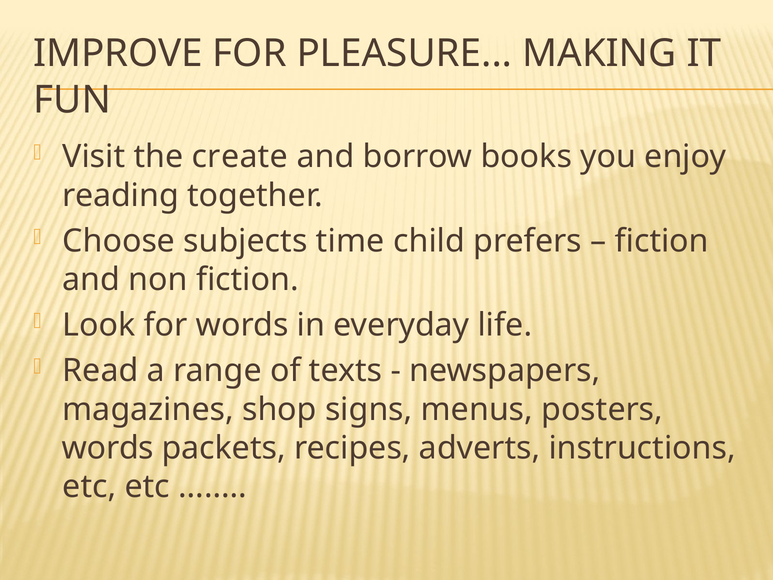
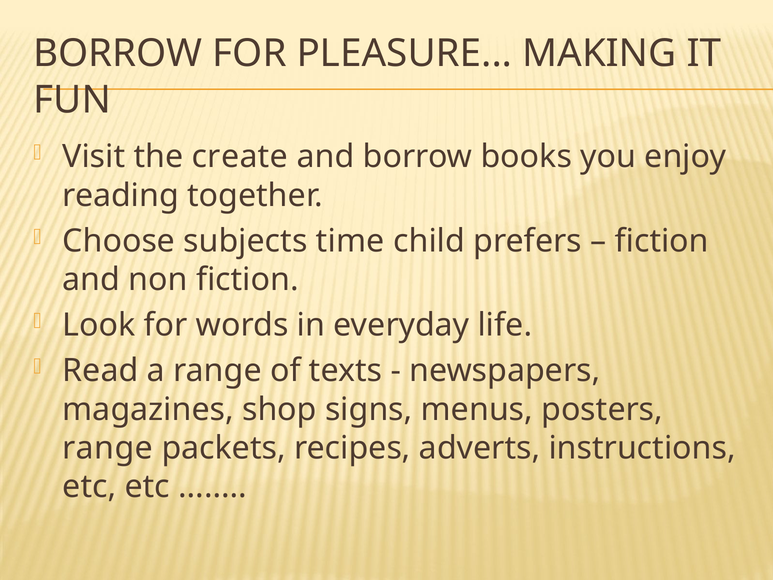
IMPROVE: IMPROVE -> BORROW (118, 54)
words: words -> range (108, 448)
